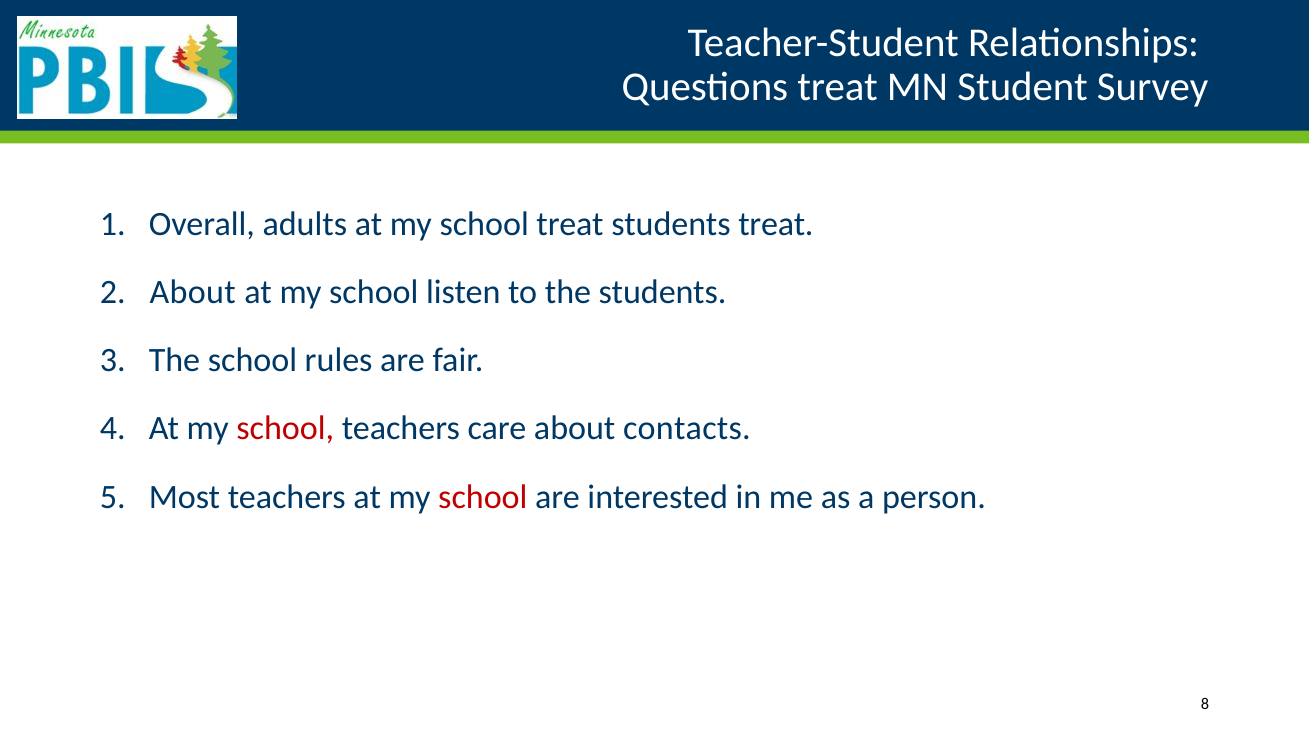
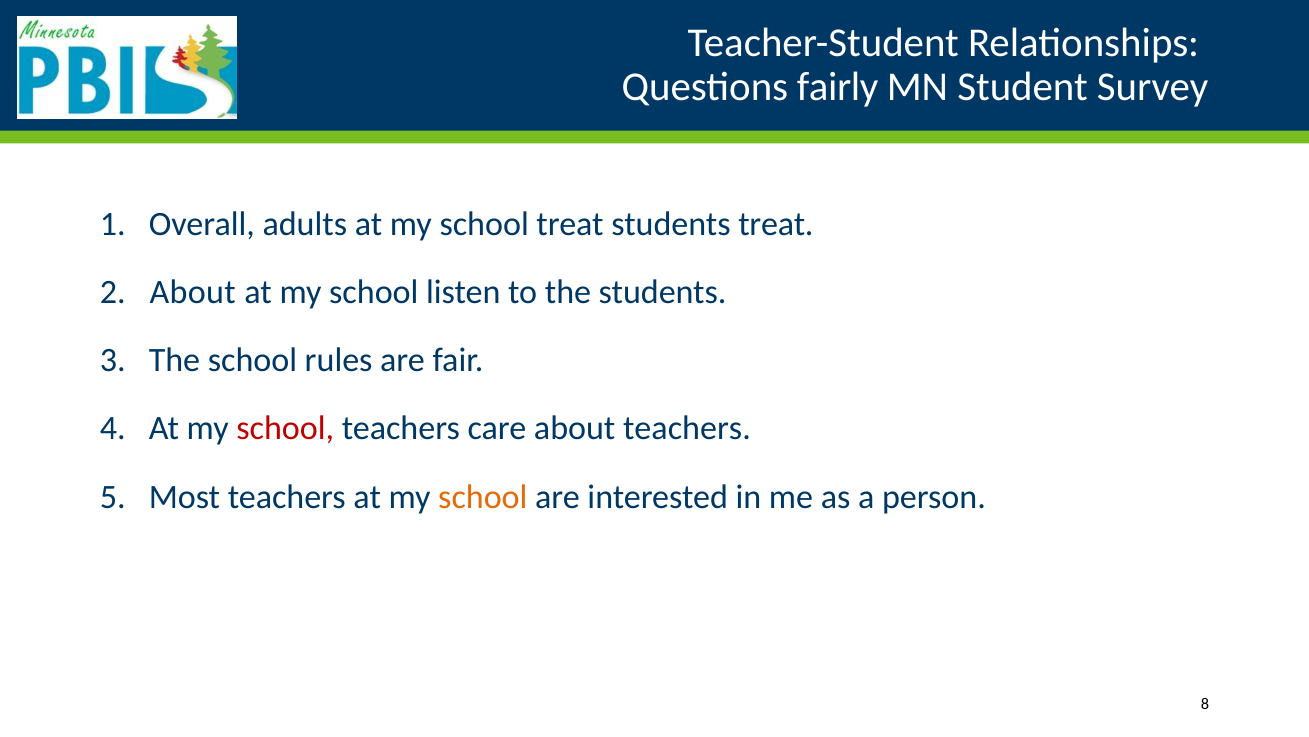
Questions treat: treat -> fairly (838, 87)
about contacts: contacts -> teachers (687, 428)
school colour: red -> orange (483, 496)
